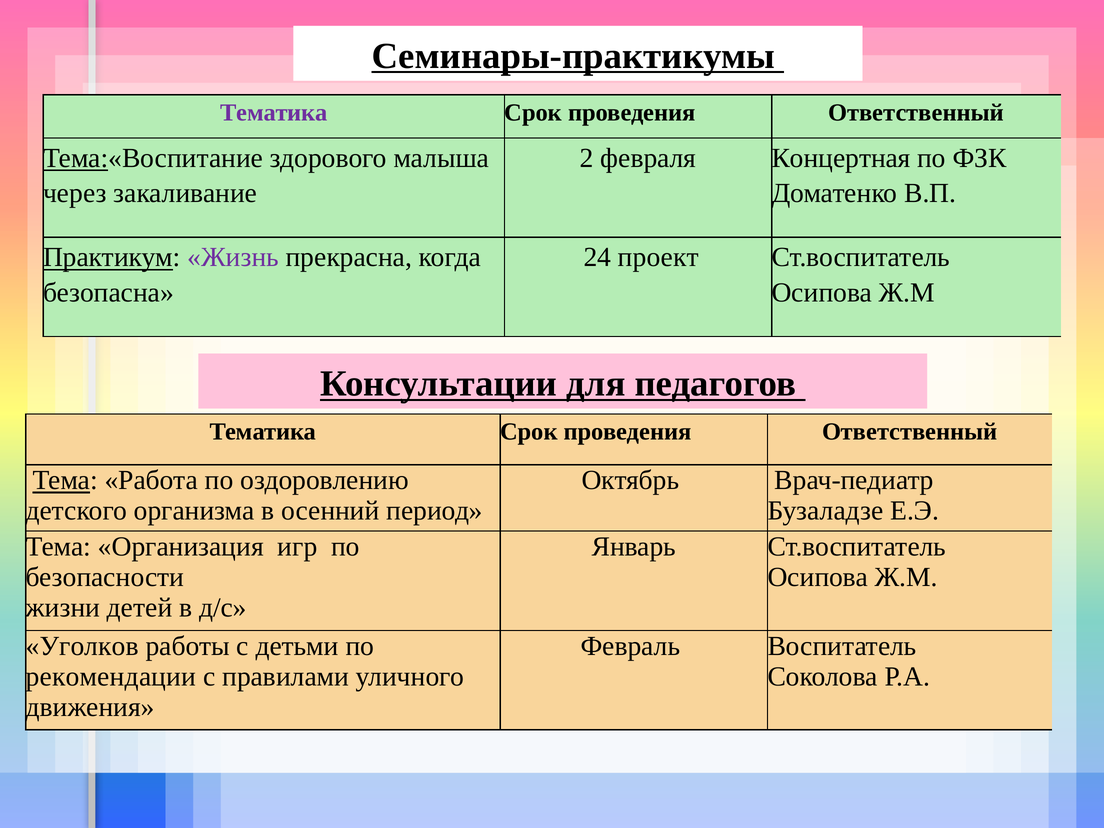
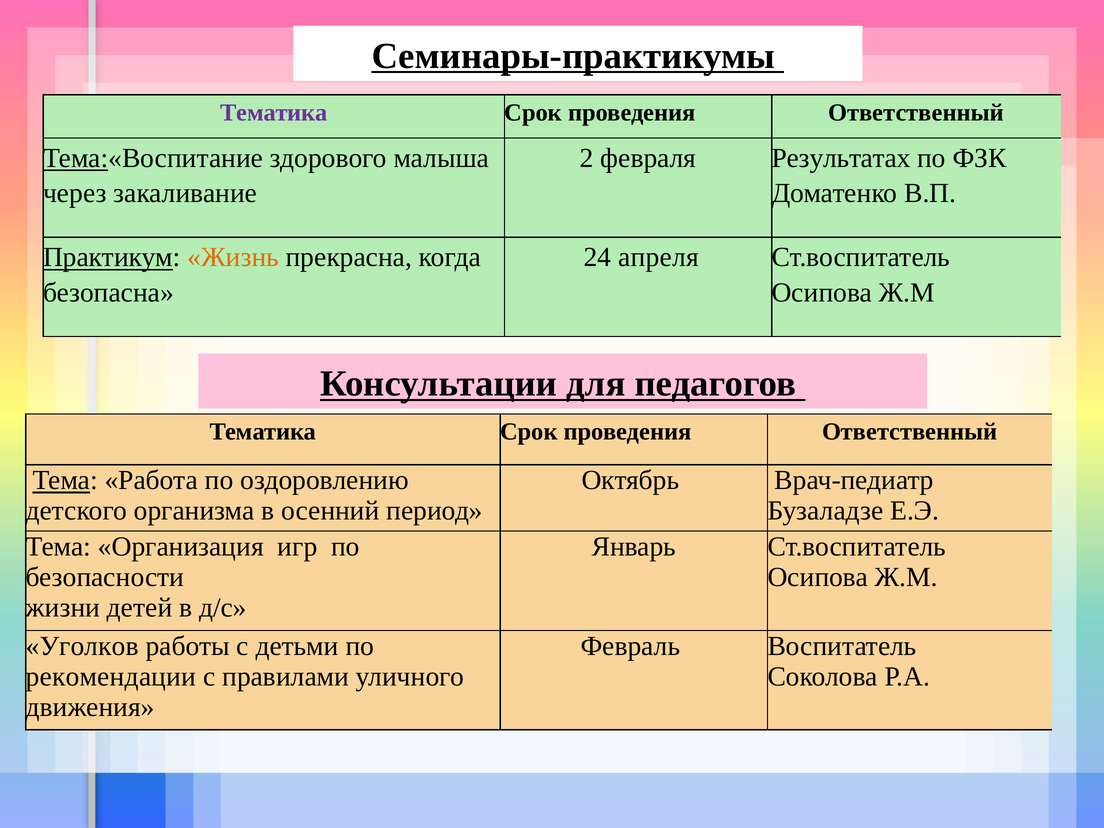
Концертная: Концертная -> Результатах (841, 158)
Жизнь colour: purple -> orange (233, 257)
проект: проект -> апреля (658, 257)
